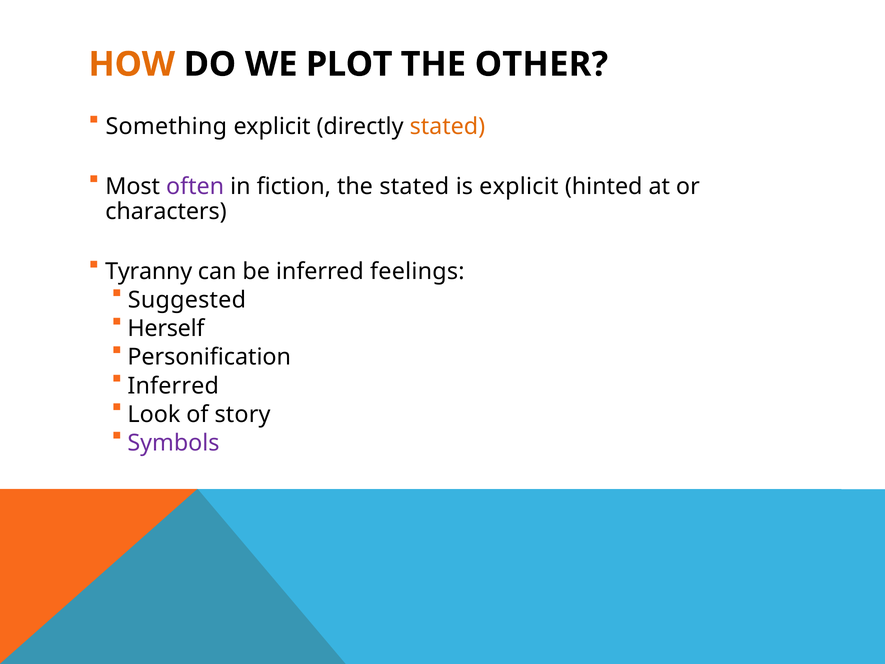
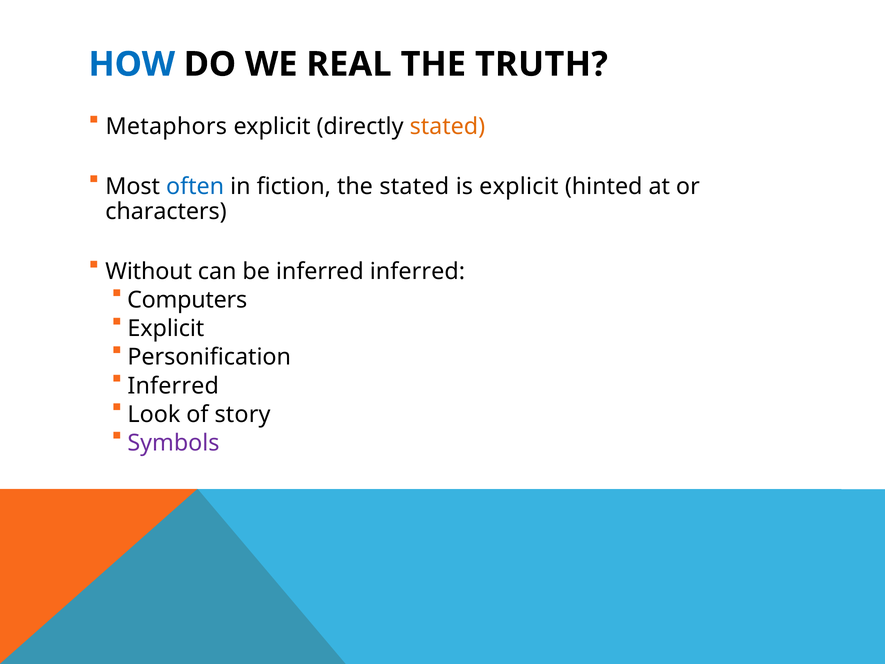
HOW colour: orange -> blue (132, 64)
PLOT: PLOT -> REAL (349, 64)
OTHER: OTHER -> TRUTH (541, 64)
Something: Something -> Metaphors (166, 127)
often colour: purple -> blue (195, 186)
Tyranny: Tyranny -> Without (149, 272)
inferred feelings: feelings -> inferred (417, 272)
Suggested: Suggested -> Computers (187, 300)
Herself: Herself -> Explicit (166, 329)
